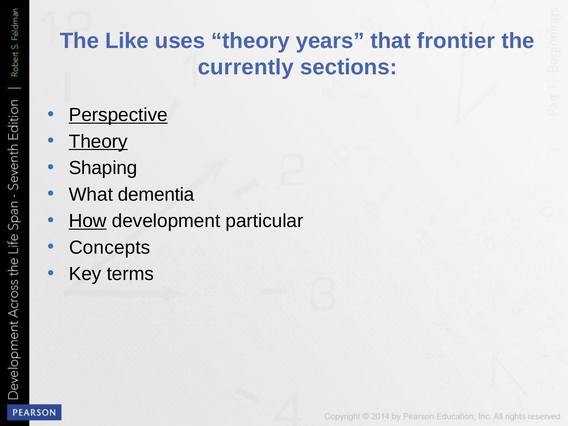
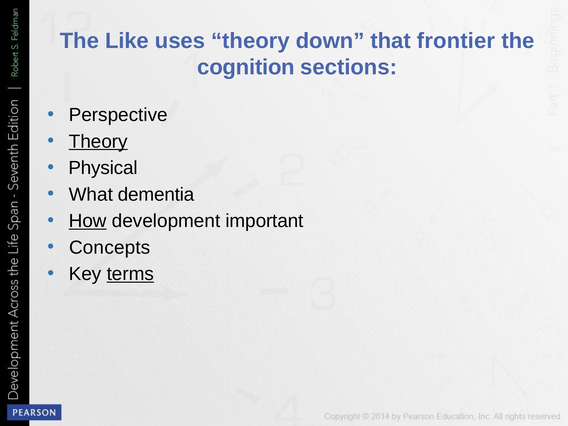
years: years -> down (330, 41)
currently: currently -> cognition (246, 67)
Perspective underline: present -> none (118, 115)
Shaping: Shaping -> Physical (103, 168)
particular: particular -> important (265, 221)
terms underline: none -> present (130, 274)
